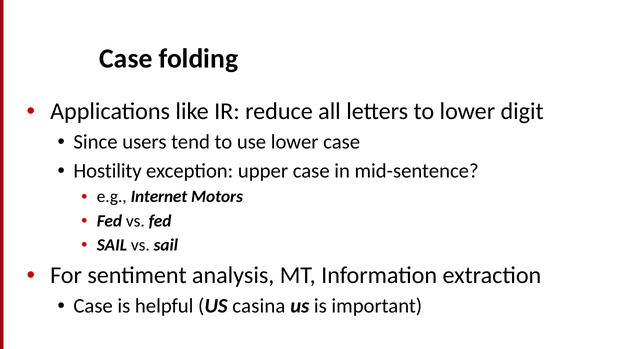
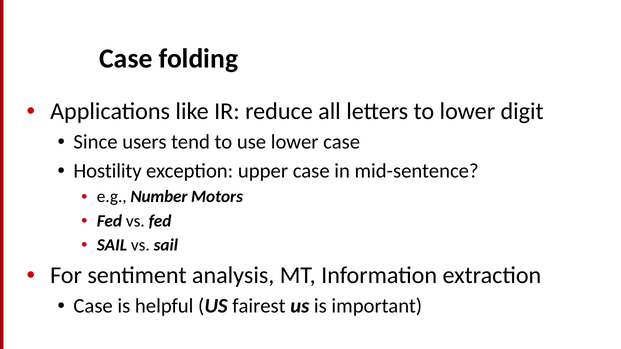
Internet: Internet -> Number (159, 197)
casina: casina -> fairest (259, 306)
